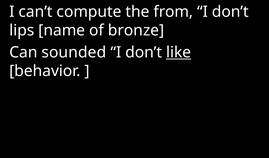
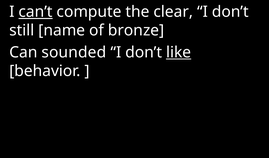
can’t underline: none -> present (36, 12)
from: from -> clear (173, 12)
lips: lips -> still (22, 30)
